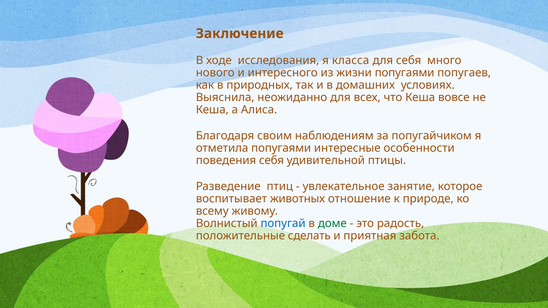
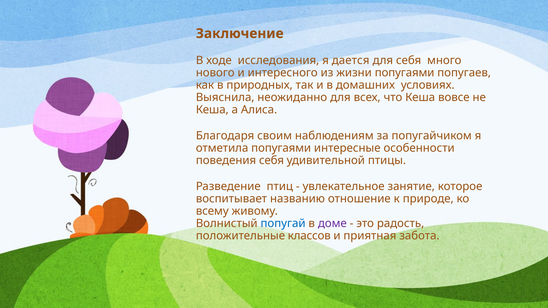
класса: класса -> дается (351, 61)
животных: животных -> названию (297, 199)
доме colour: green -> purple (332, 224)
сделать: сделать -> классов (309, 236)
